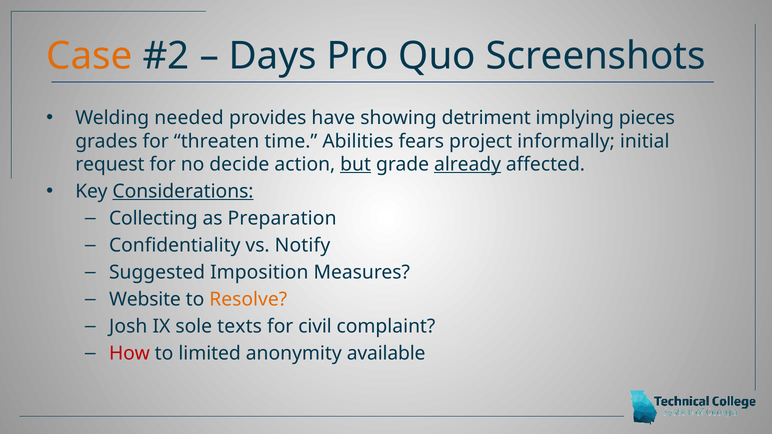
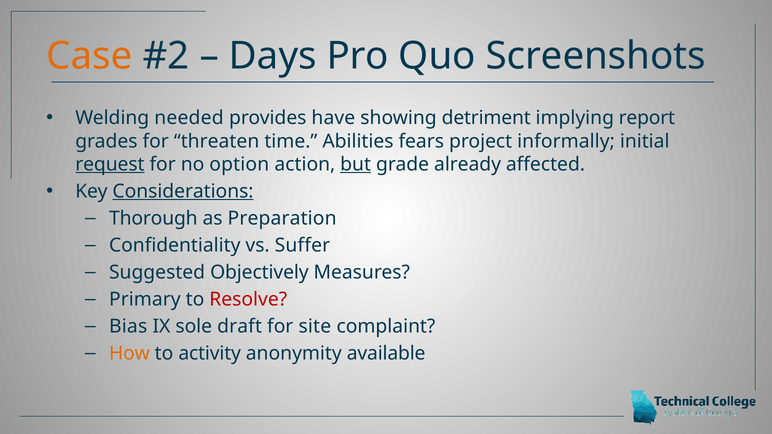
pieces: pieces -> report (647, 118)
request underline: none -> present (110, 164)
decide: decide -> option (239, 164)
already underline: present -> none (468, 164)
Collecting: Collecting -> Thorough (153, 218)
Notify: Notify -> Suffer (302, 246)
Imposition: Imposition -> Objectively (259, 273)
Website: Website -> Primary (145, 300)
Resolve colour: orange -> red (248, 300)
Josh: Josh -> Bias (128, 327)
texts: texts -> draft (240, 327)
civil: civil -> site (315, 327)
How colour: red -> orange (129, 354)
limited: limited -> activity (210, 354)
